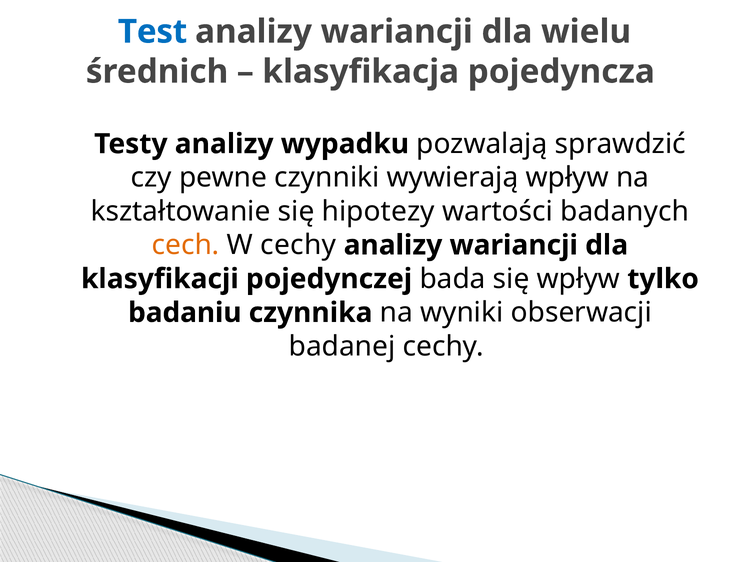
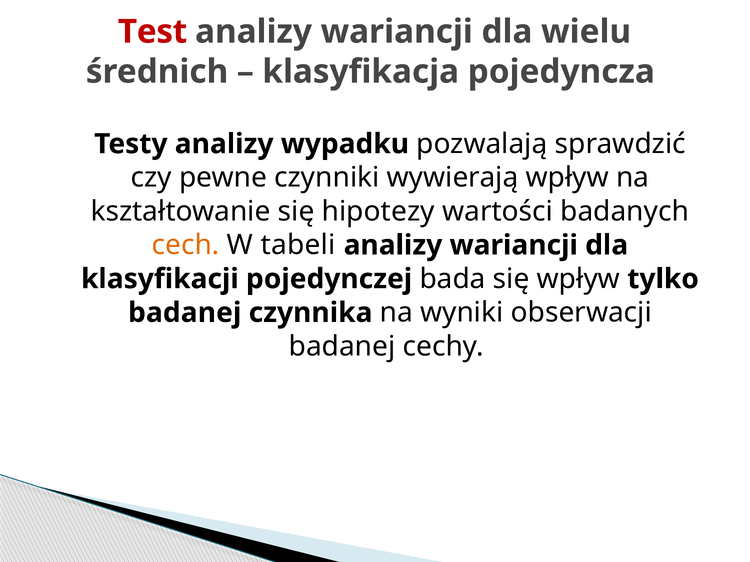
Test colour: blue -> red (153, 32)
W cechy: cechy -> tabeli (298, 245)
badaniu: badaniu -> badanej (185, 313)
